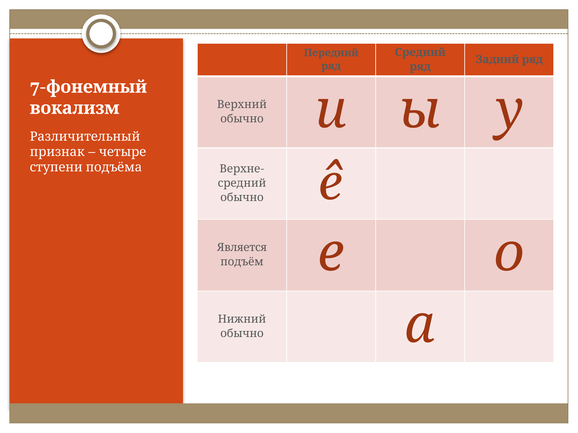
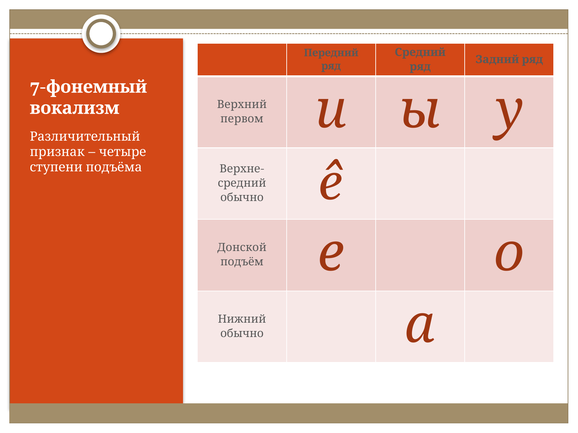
обычно: обычно -> первом (242, 119)
Является: Является -> Донской (242, 248)
